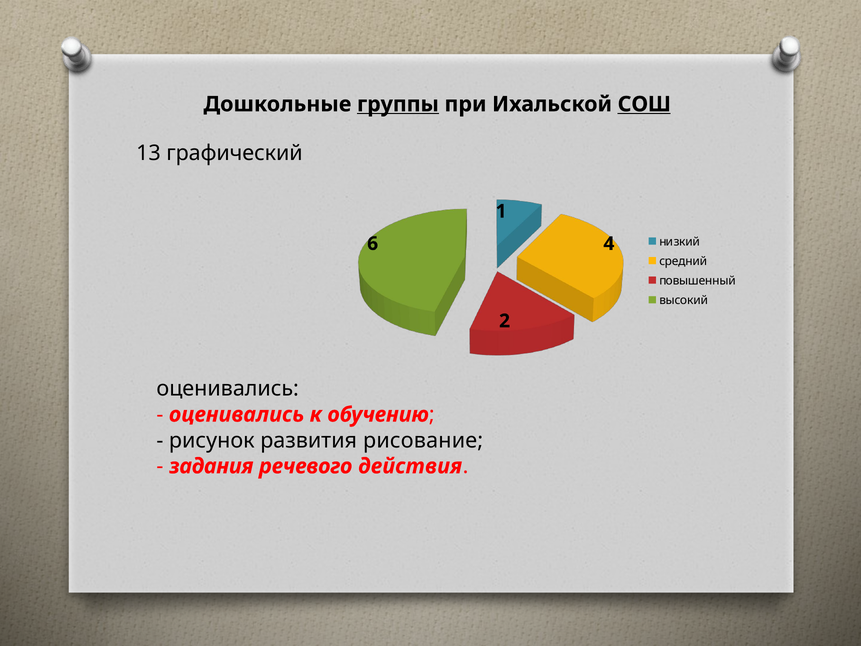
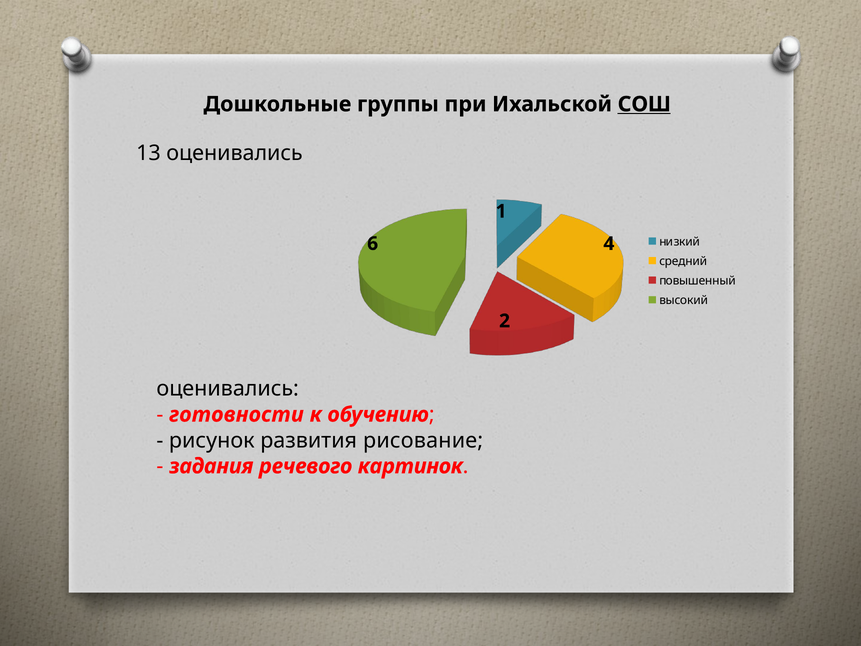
группы underline: present -> none (398, 104)
13 графический: графический -> оценивались (235, 153)
оценивались: оценивались -> готовности (236, 414)
действия: действия -> картинок (410, 466)
